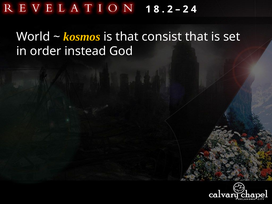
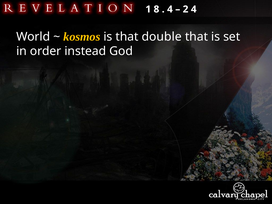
2: 2 -> 4 (170, 9)
consist: consist -> double (162, 37)
